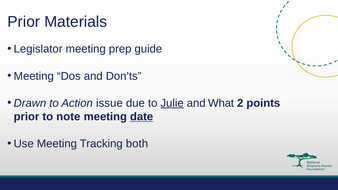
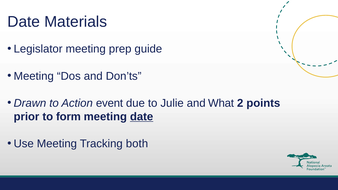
Prior: Prior -> Date (24, 22)
issue: issue -> event (110, 103)
Julie underline: present -> none (172, 103)
note: note -> form (68, 117)
